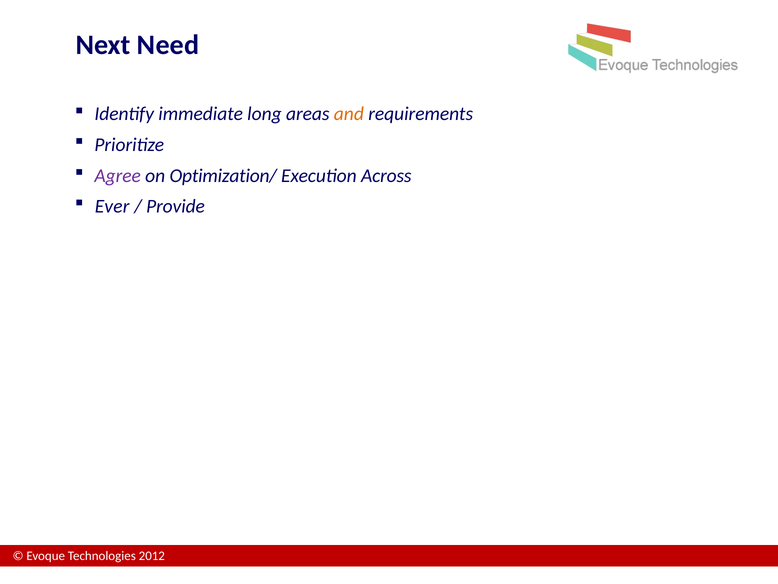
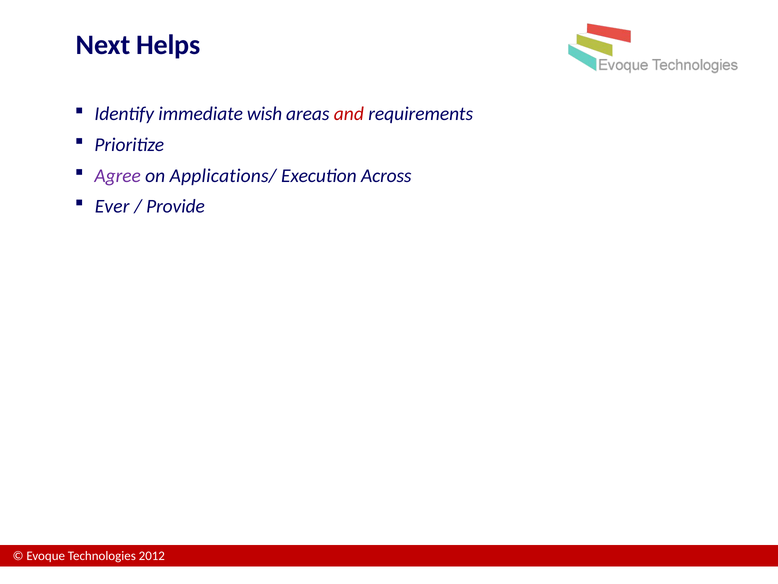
Need: Need -> Helps (168, 45)
long: long -> wish (265, 114)
and colour: orange -> red (349, 114)
Optimization/: Optimization/ -> Applications/ (223, 175)
